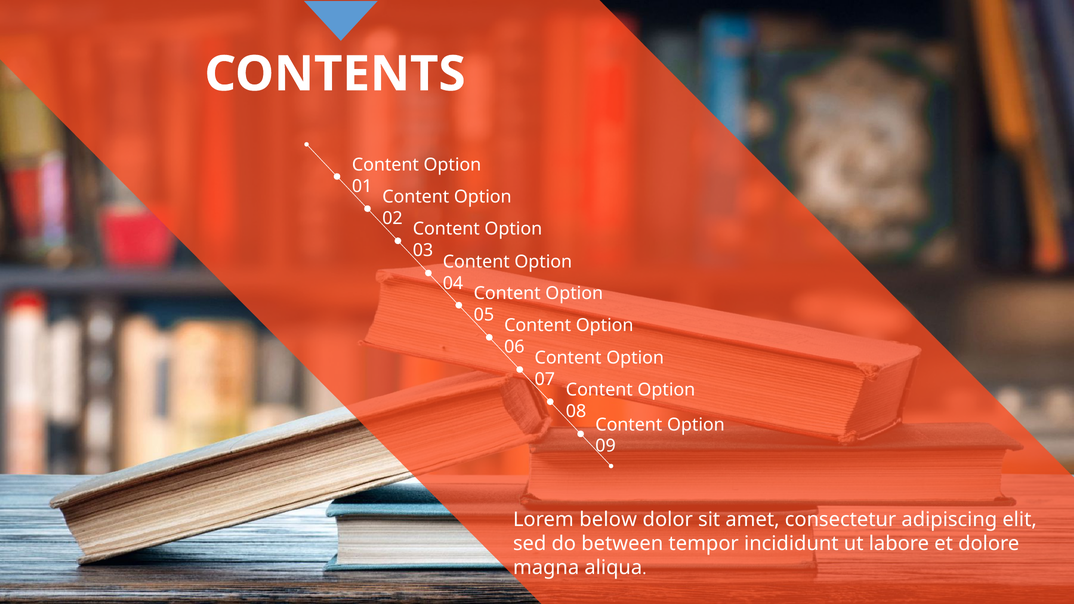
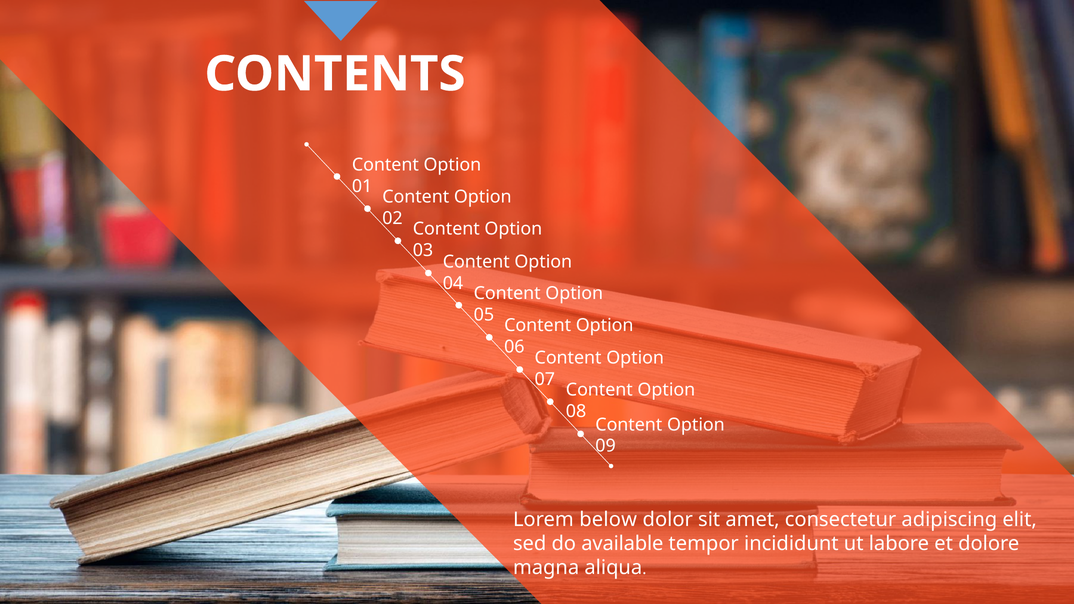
between: between -> available (622, 544)
